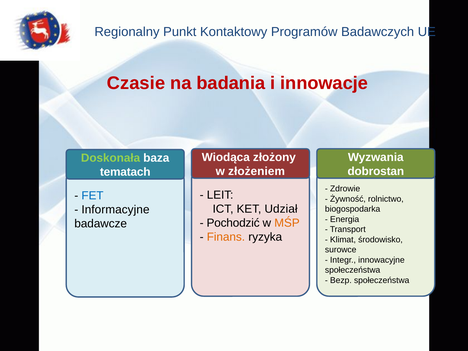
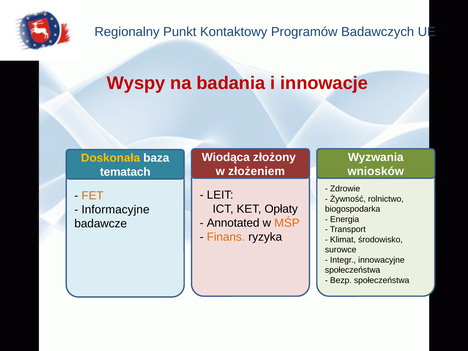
Czasie: Czasie -> Wyspy (136, 83)
Doskonała colour: light green -> yellow (111, 158)
dobrostan: dobrostan -> wniosków (376, 171)
FET colour: blue -> orange (92, 196)
Udział: Udział -> Opłaty (281, 209)
Pochodzić: Pochodzić -> Annotated (233, 223)
